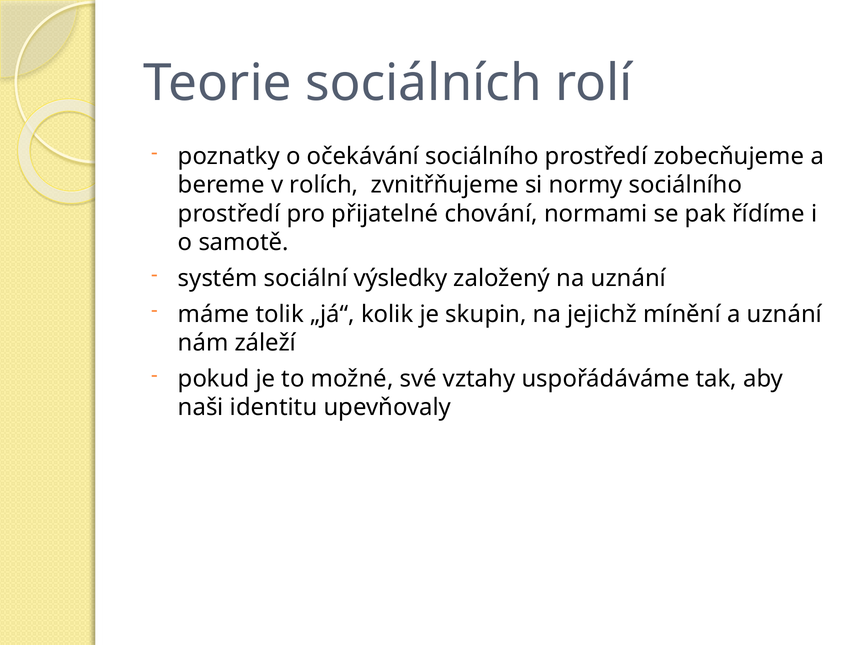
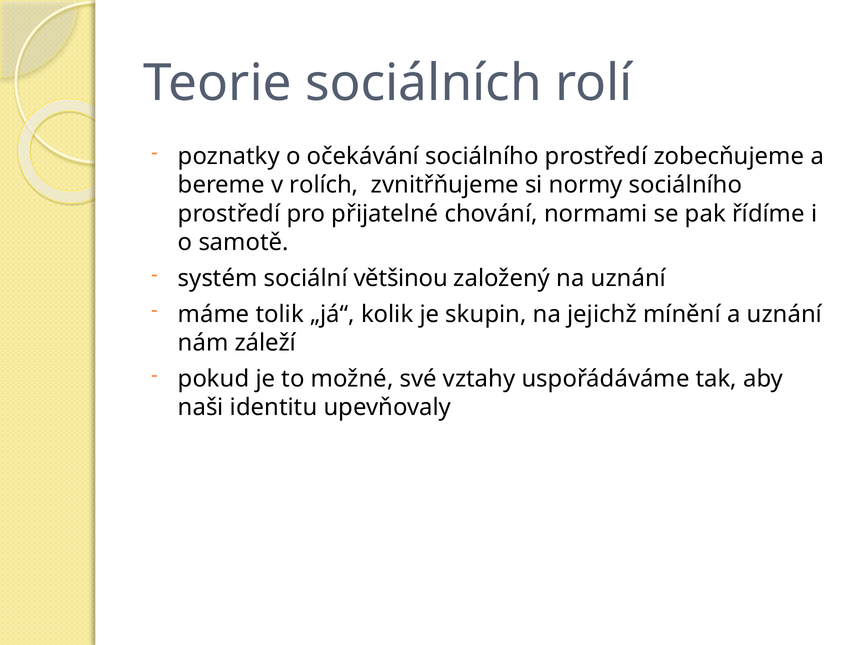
výsledky: výsledky -> většinou (401, 278)
